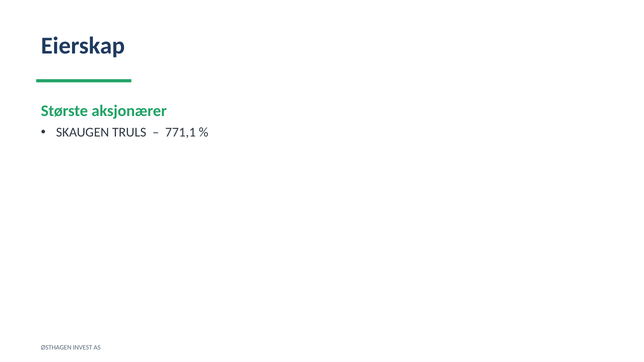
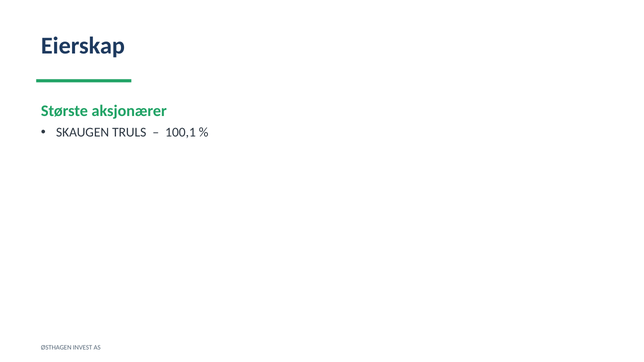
771,1: 771,1 -> 100,1 (181, 132)
